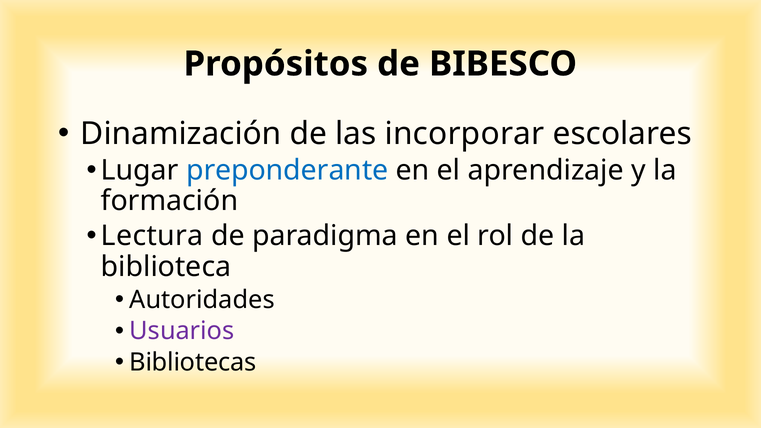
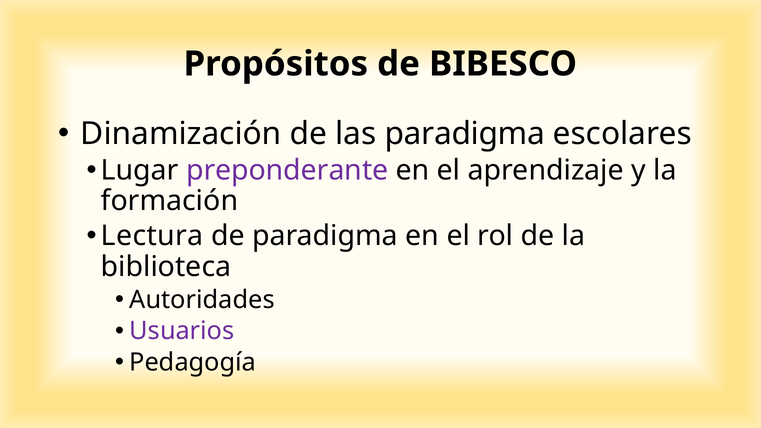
las incorporar: incorporar -> paradigma (465, 134)
preponderante colour: blue -> purple (287, 170)
Bibliotecas: Bibliotecas -> Pedagogía (193, 362)
